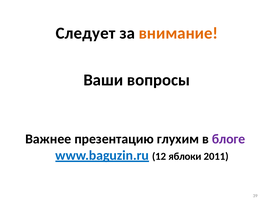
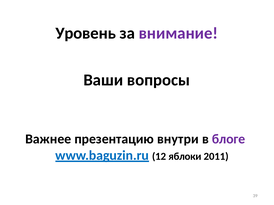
Следует: Следует -> Уровень (86, 33)
внимание colour: orange -> purple (178, 33)
глухим: глухим -> внутри (178, 139)
